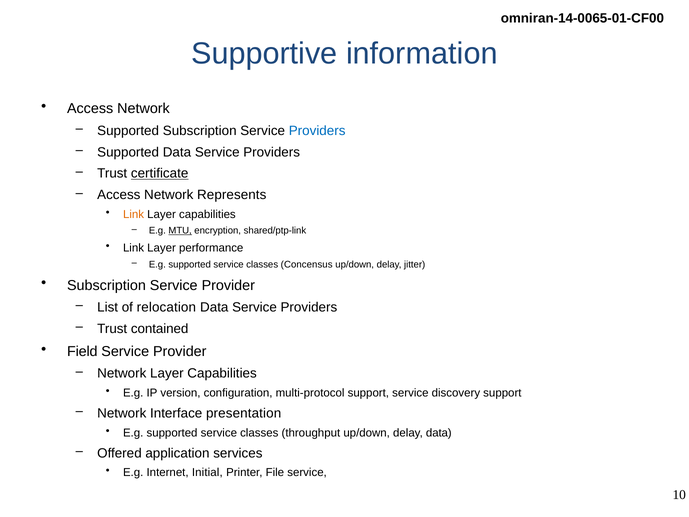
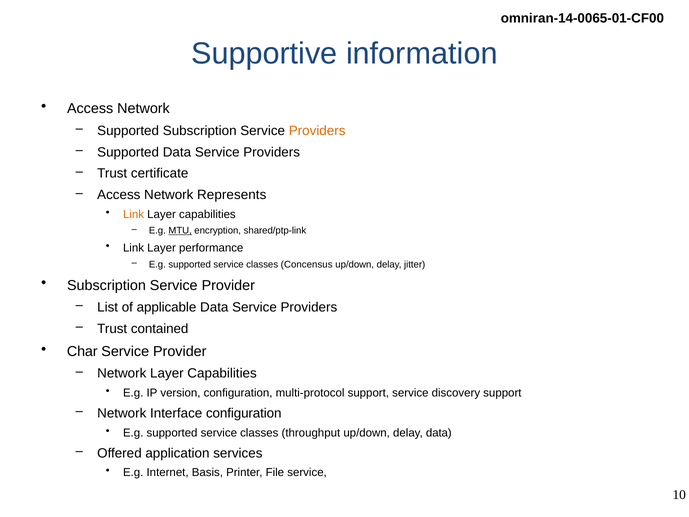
Providers colour: blue -> orange (317, 131)
certificate underline: present -> none (160, 173)
relocation: relocation -> applicable (166, 307)
Field: Field -> Char (82, 351)
Interface presentation: presentation -> configuration (244, 413)
Initial: Initial -> Basis (207, 472)
